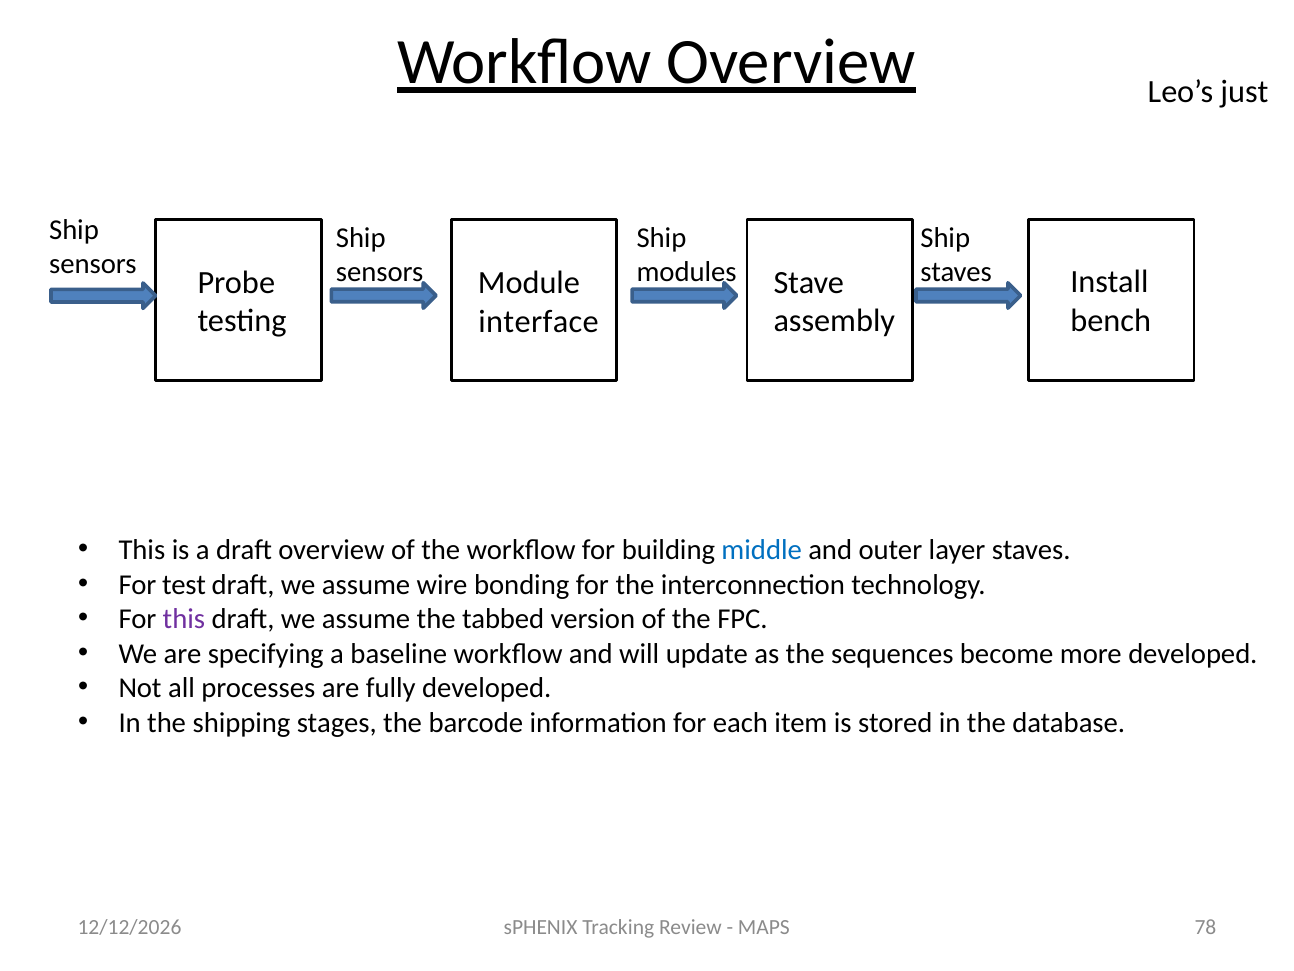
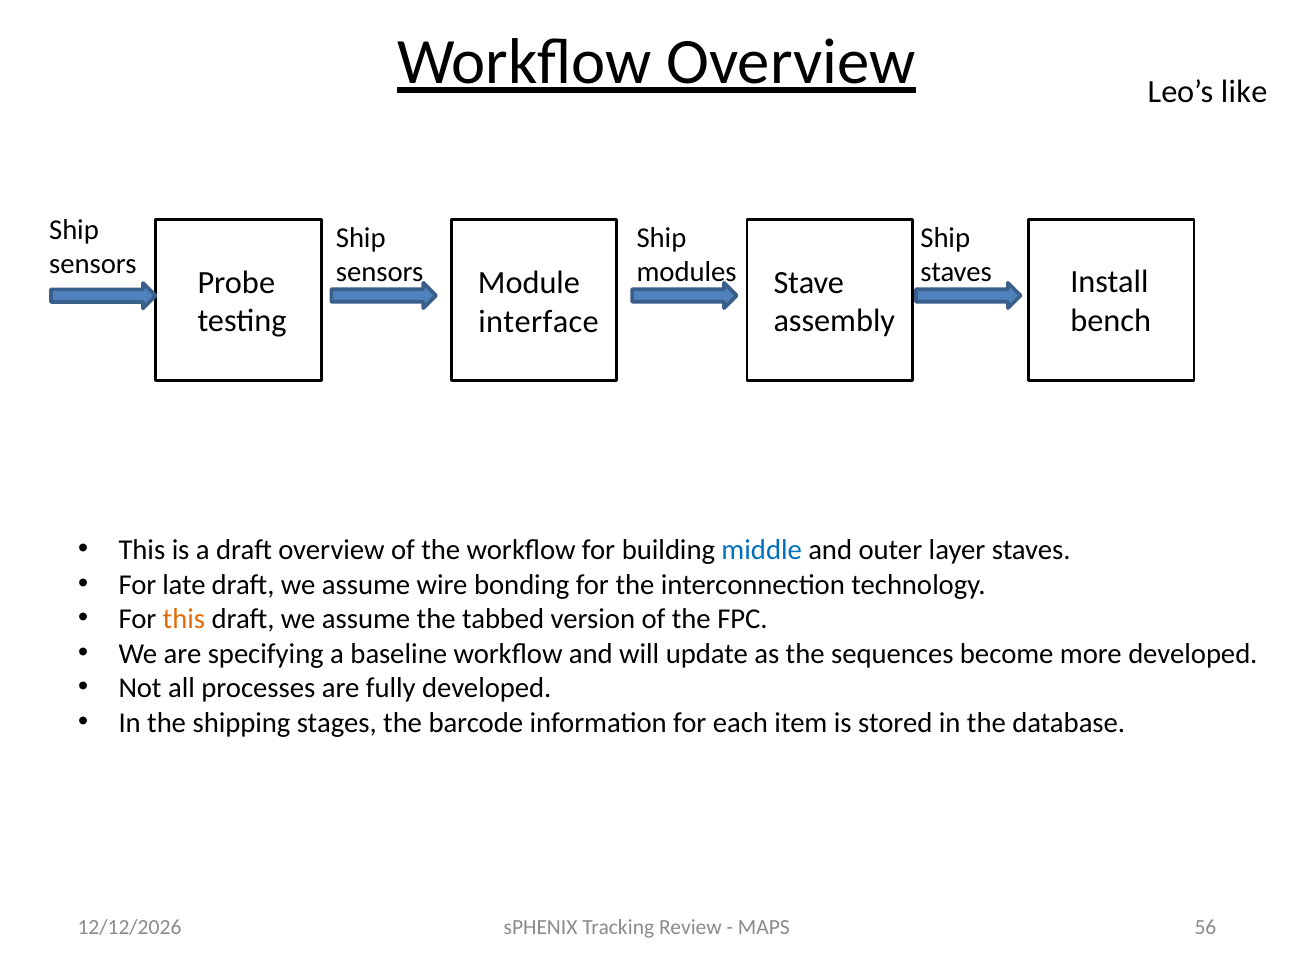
just: just -> like (1244, 92)
test: test -> late (184, 584)
this colour: purple -> orange (184, 619)
78: 78 -> 56 (1205, 927)
